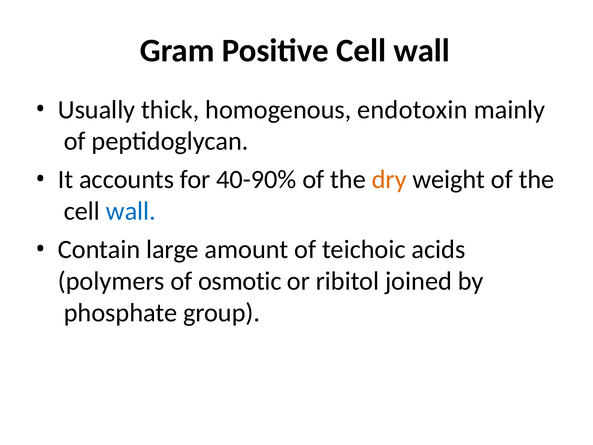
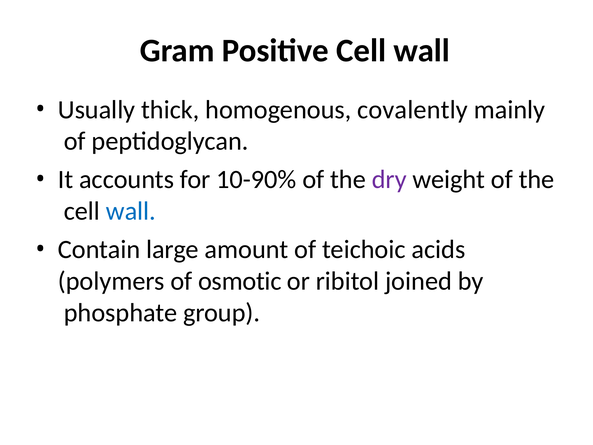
endotoxin: endotoxin -> covalently (413, 110)
40-90%: 40-90% -> 10-90% (256, 179)
dry colour: orange -> purple (389, 179)
